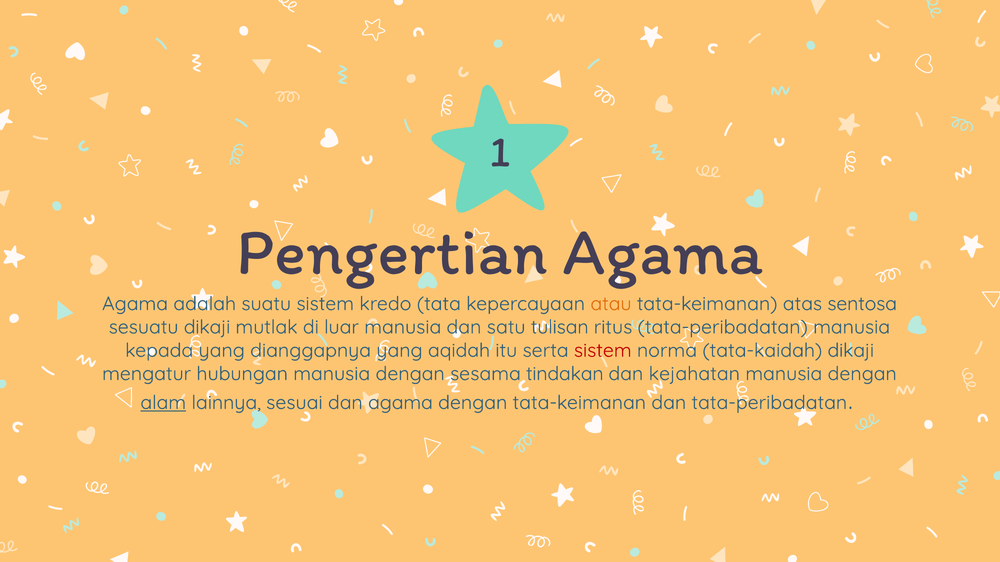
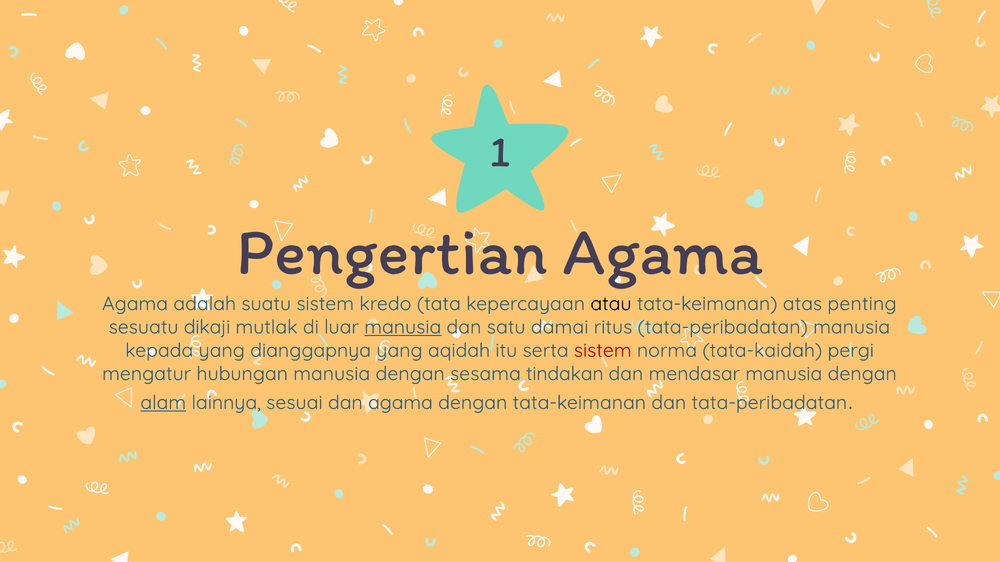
atau colour: orange -> black (611, 304)
sentosa: sentosa -> penting (862, 304)
manusia underline: none -> present (403, 327)
tulisan: tulisan -> damai (560, 327)
tata-kaidah dikaji: dikaji -> pergi (851, 351)
kejahatan: kejahatan -> mendasar (694, 374)
